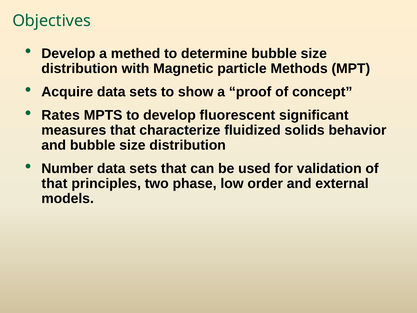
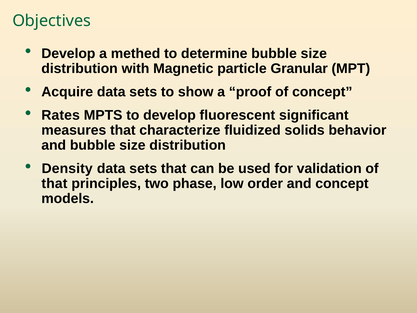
Methods: Methods -> Granular (299, 68)
Number: Number -> Density (67, 168)
and external: external -> concept (342, 183)
